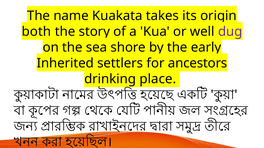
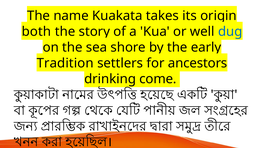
dug colour: purple -> blue (230, 32)
Inherited: Inherited -> Tradition (65, 63)
place: place -> come (158, 79)
